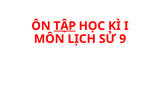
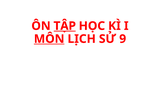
MÔN underline: none -> present (49, 39)
